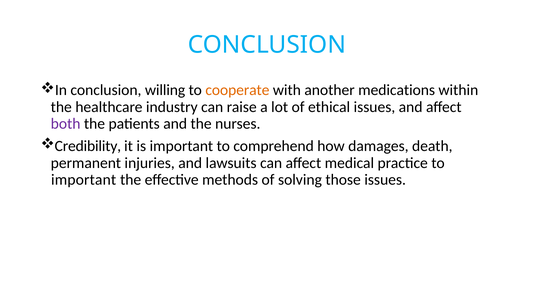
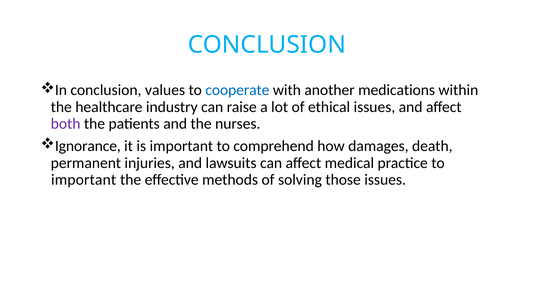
willing: willing -> values (165, 90)
cooperate colour: orange -> blue (237, 90)
Credibility: Credibility -> Ignorance (88, 146)
